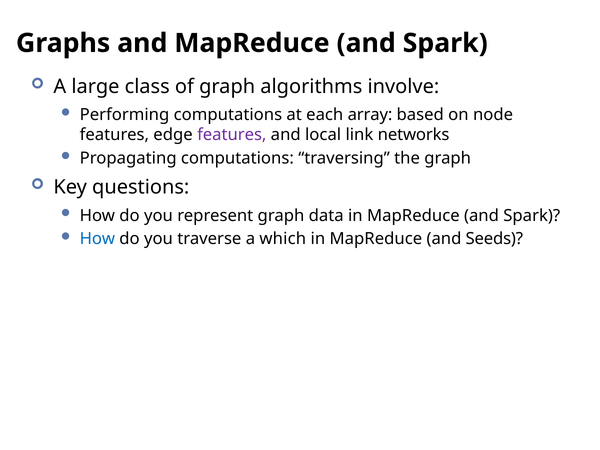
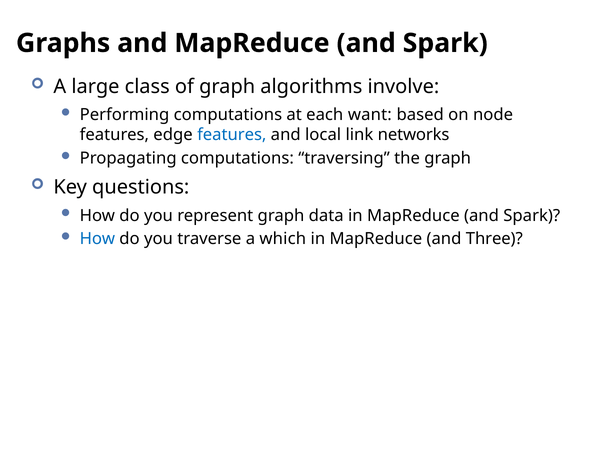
array: array -> want (370, 115)
features colour: purple -> blue (232, 135)
Seeds: Seeds -> Three (494, 239)
